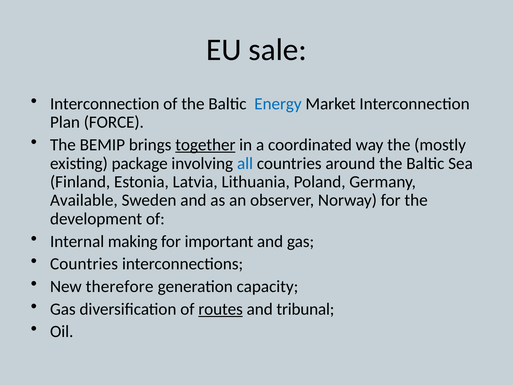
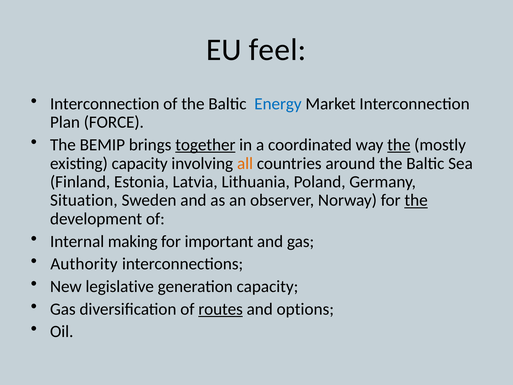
sale: sale -> feel (278, 50)
the underline: none -> present (399, 145)
existing package: package -> capacity (140, 163)
all colour: blue -> orange (245, 163)
Available: Available -> Situation (84, 200)
the underline: none -> present (416, 200)
Countries: Countries -> Authority (84, 264)
therefore: therefore -> legislative (120, 286)
tribunal: tribunal -> options (305, 309)
